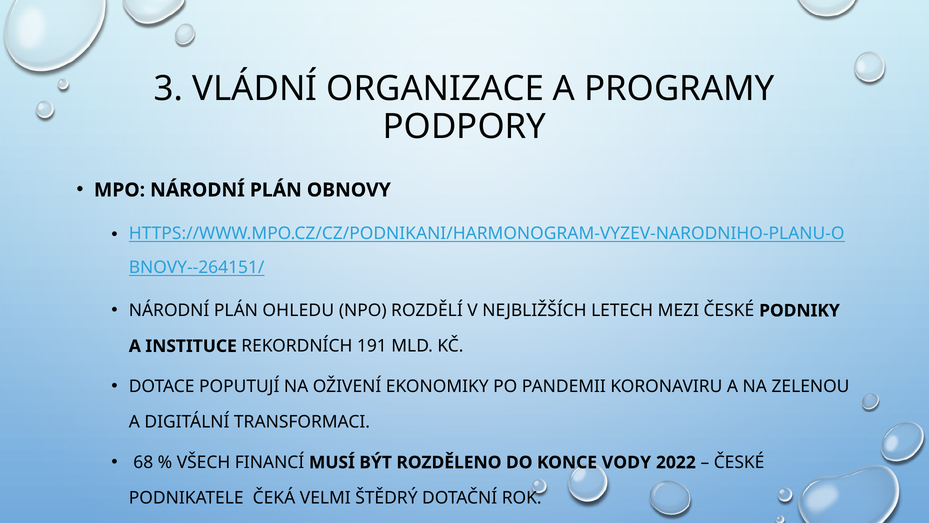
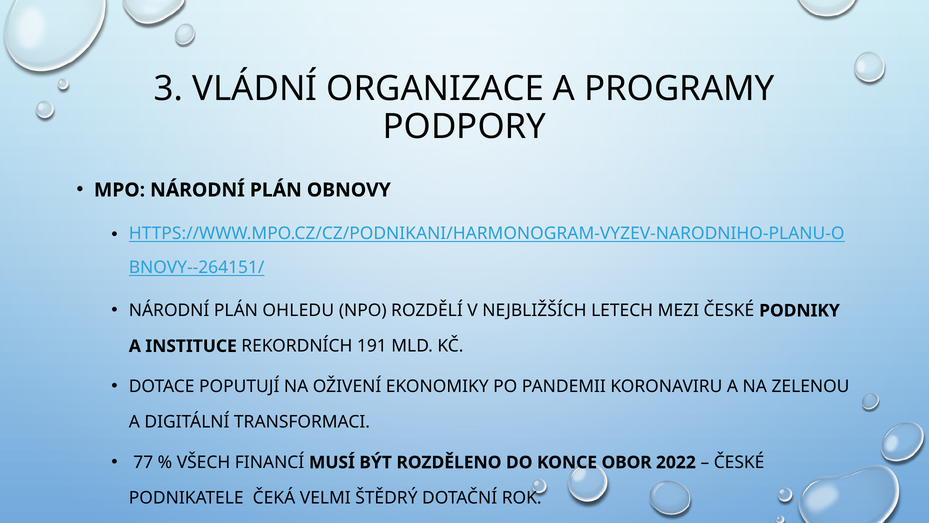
68: 68 -> 77 (143, 462)
VODY: VODY -> OBOR (627, 462)
